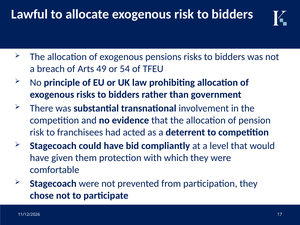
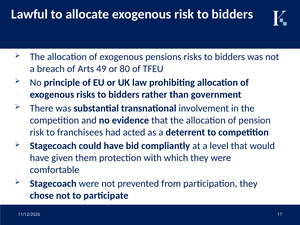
54: 54 -> 80 (125, 69)
